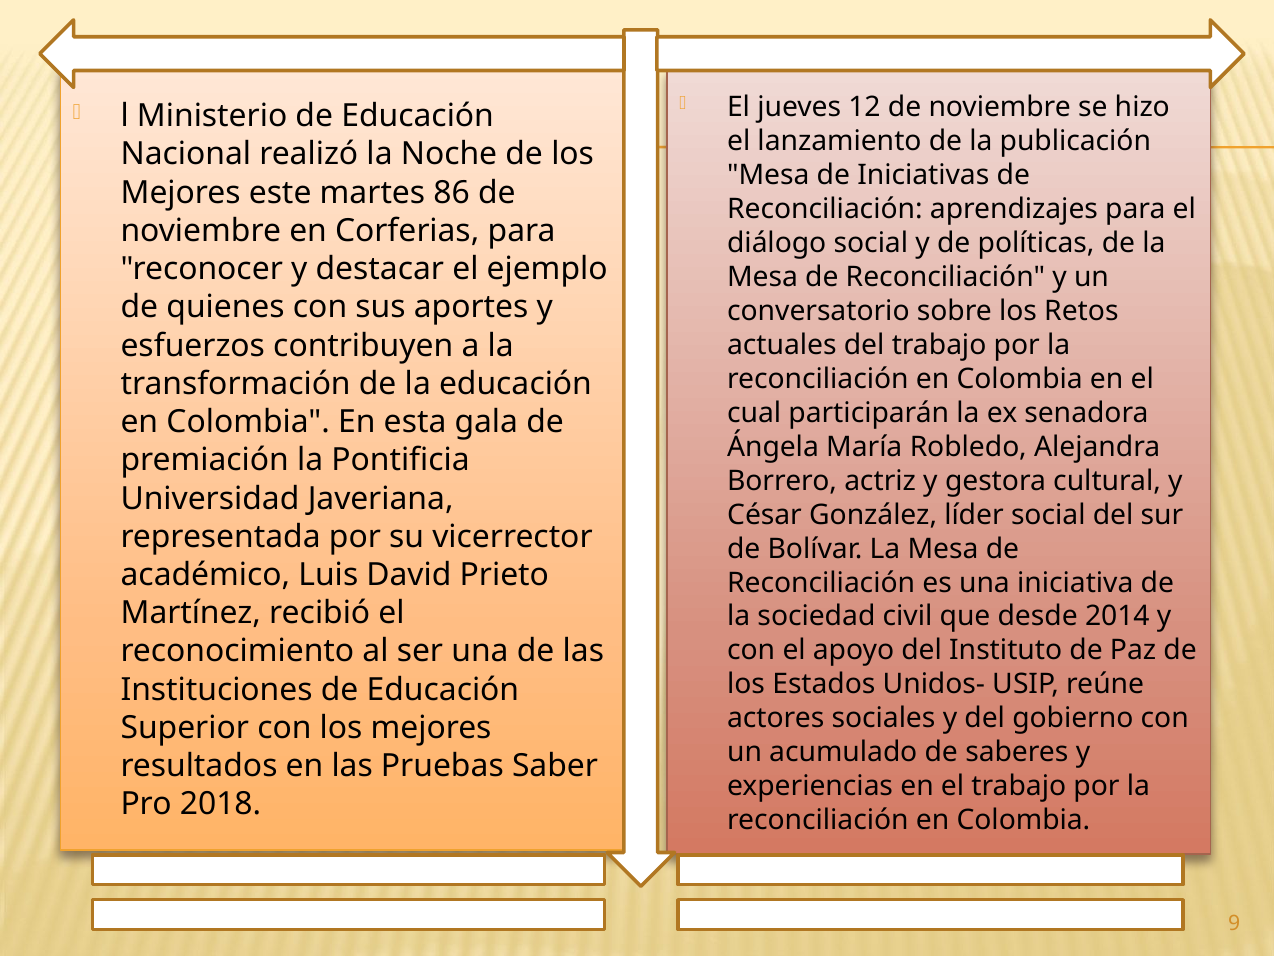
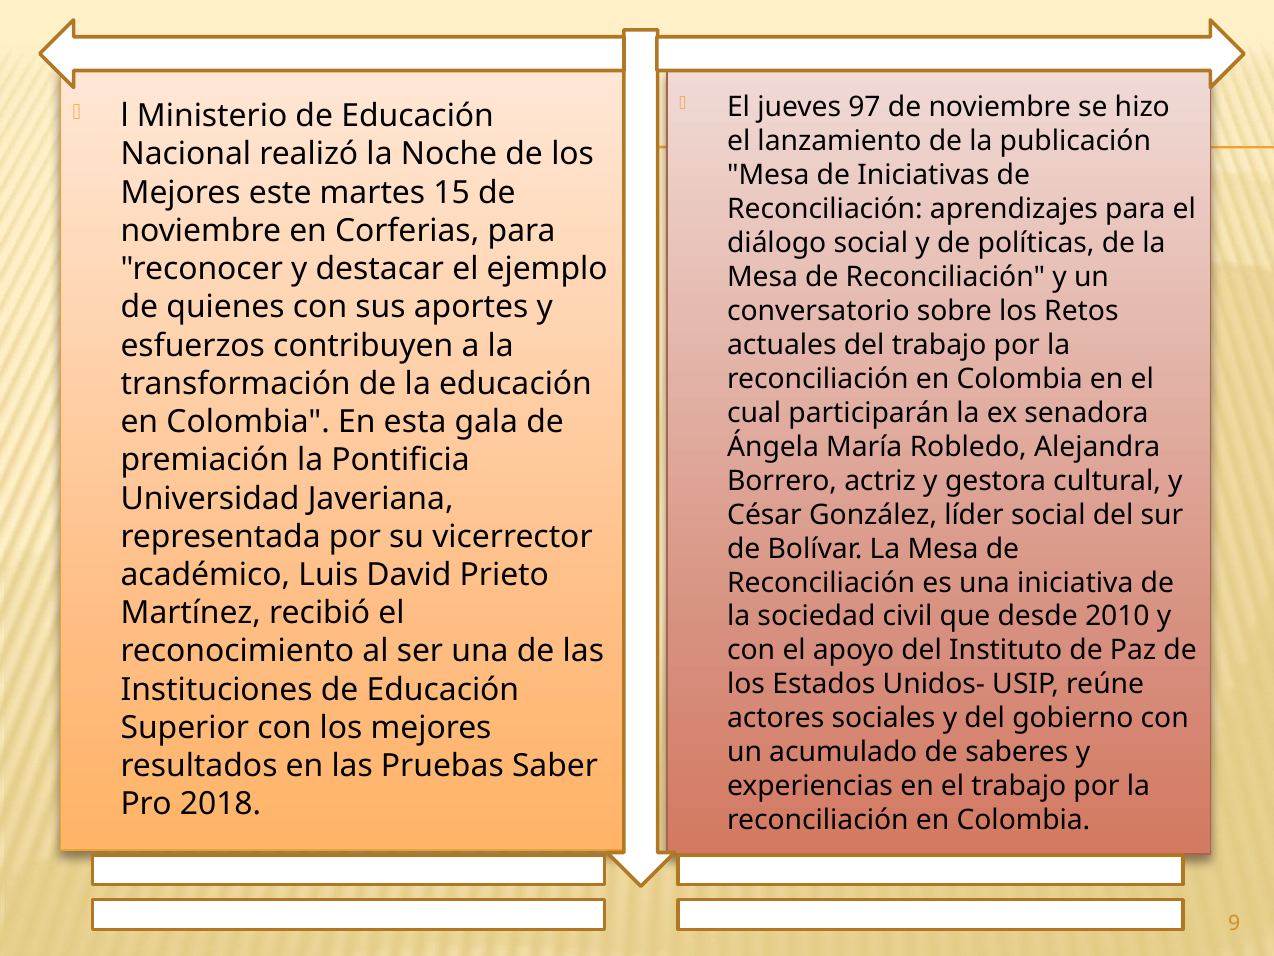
12: 12 -> 97 (865, 107)
86: 86 -> 15 (452, 192)
2014: 2014 -> 2010 (1117, 616)
